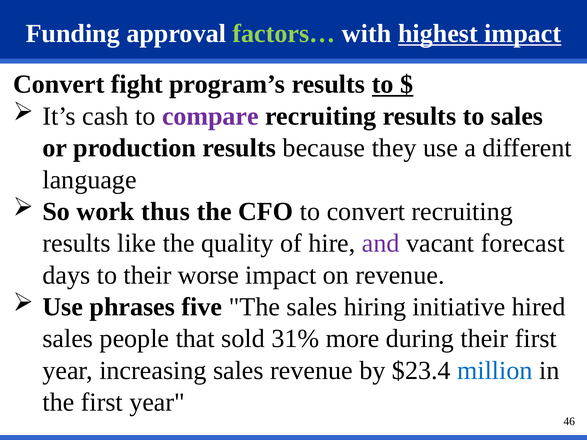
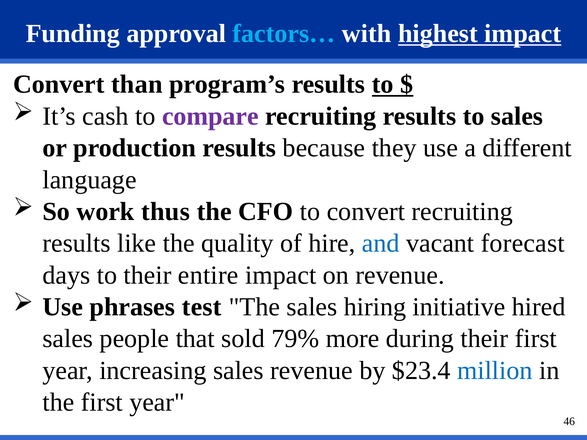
factors… colour: light green -> light blue (284, 34)
fight: fight -> than (137, 84)
and colour: purple -> blue (381, 243)
worse: worse -> entire (208, 275)
five: five -> test (202, 307)
31%: 31% -> 79% (295, 339)
